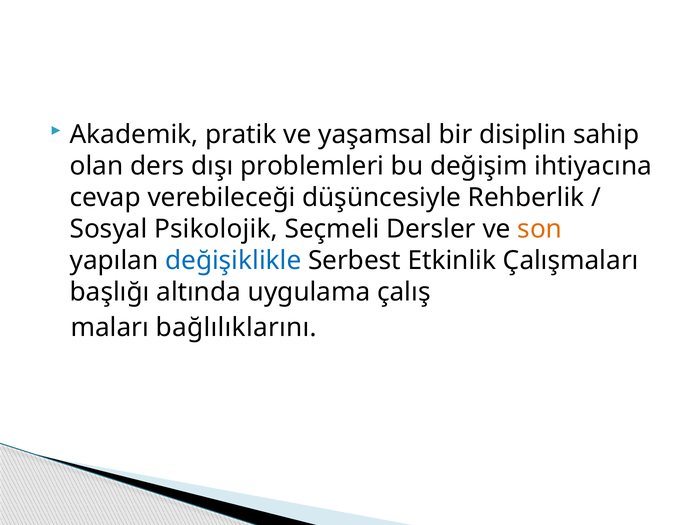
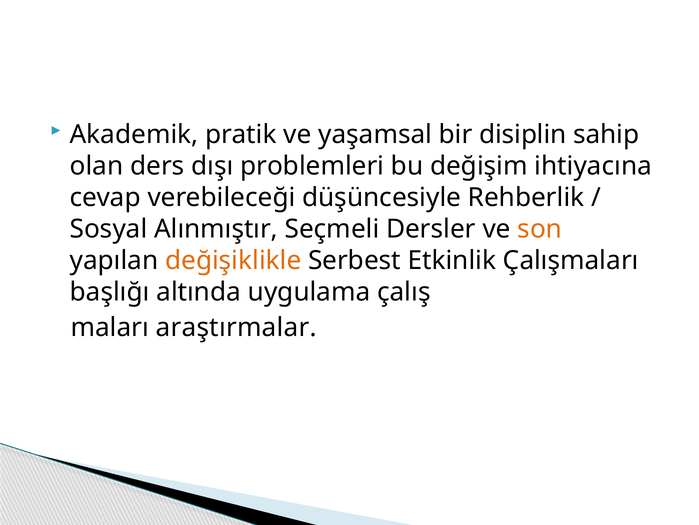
Psikolojik: Psikolojik -> Alınmıştır (216, 229)
değişiklikle colour: blue -> orange (233, 260)
bağlılıklarını: bağlılıklarını -> araştırmalar (236, 327)
